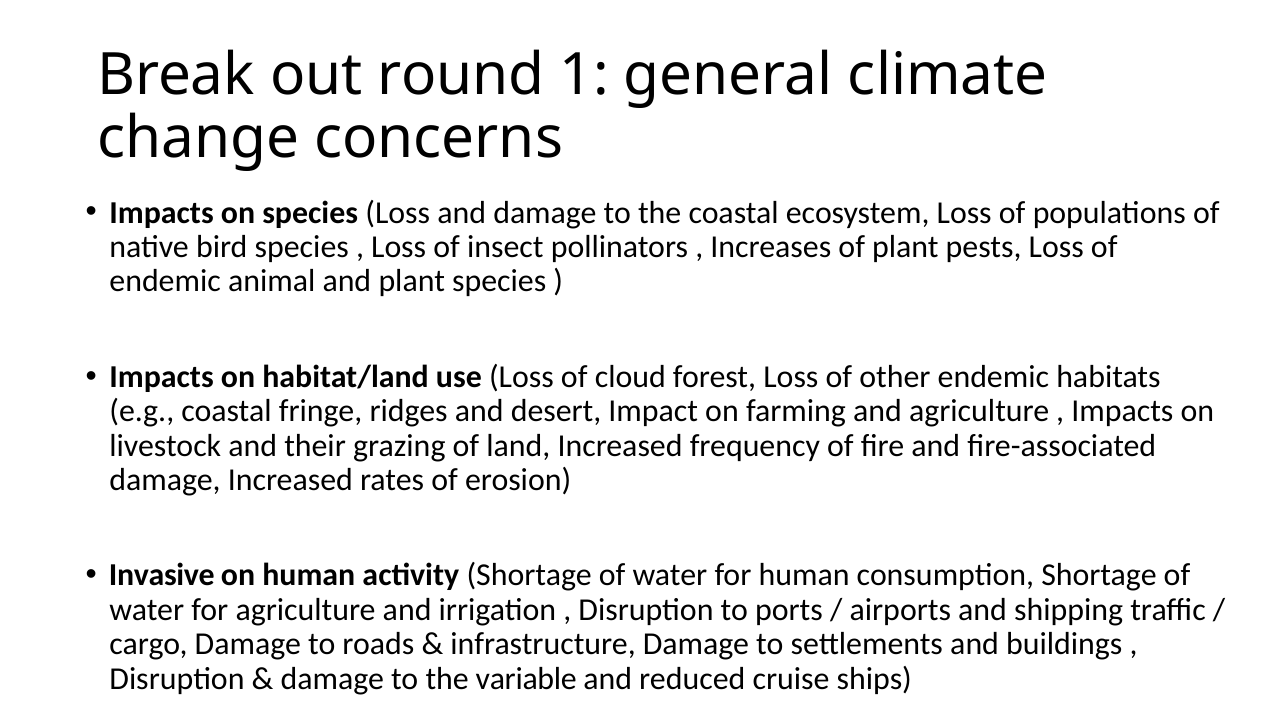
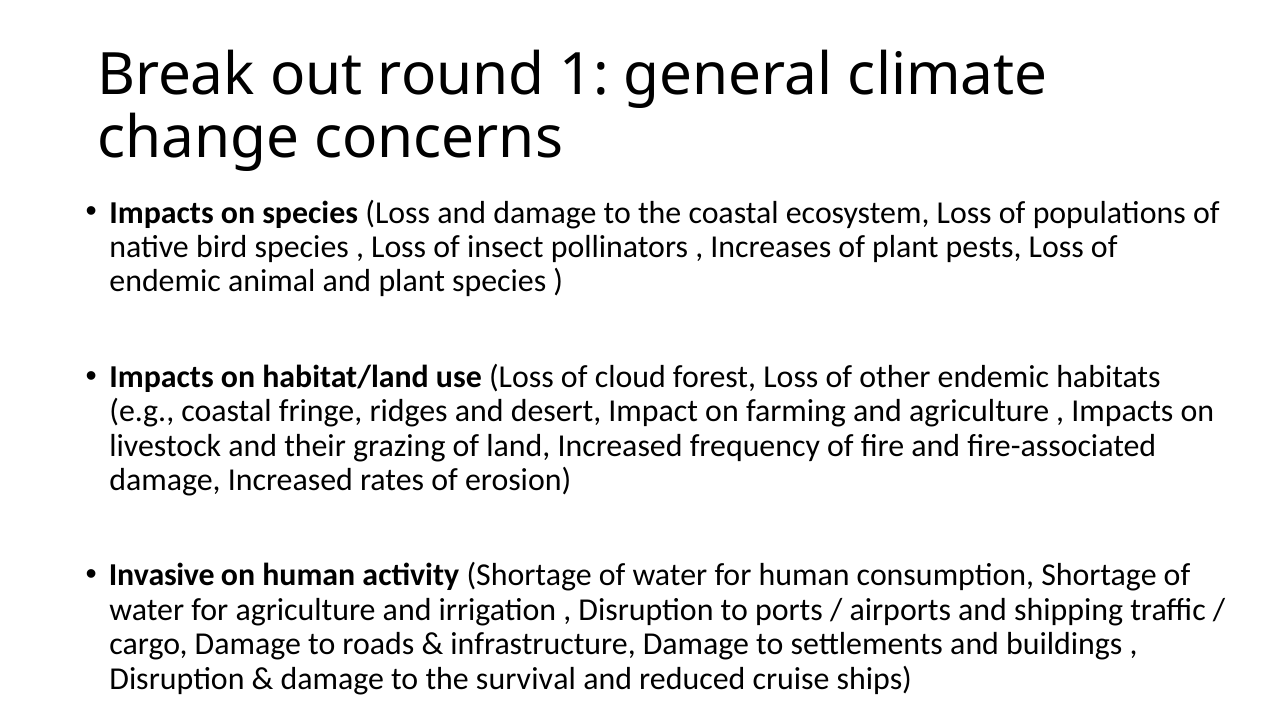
variable: variable -> survival (526, 679)
